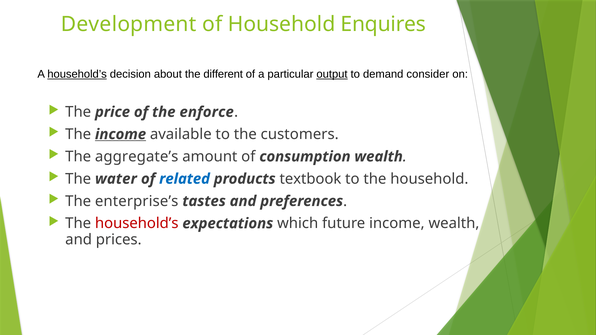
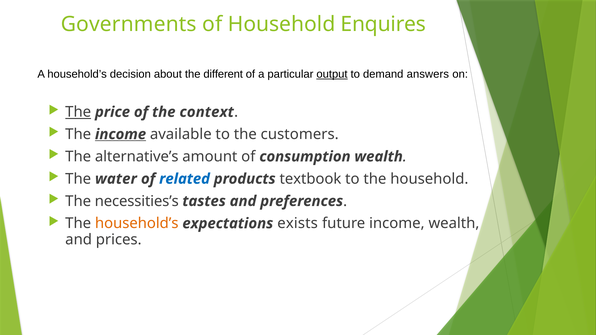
Development: Development -> Governments (129, 24)
household’s underline: present -> none (77, 74)
consider: consider -> answers (428, 74)
The underline: none -> present (78, 112)
enforce: enforce -> context (207, 112)
aggregate’s: aggregate’s -> alternative’s (137, 157)
enterprise’s: enterprise’s -> necessities’s (137, 201)
household’s colour: red -> orange (137, 224)
which: which -> exists (298, 224)
